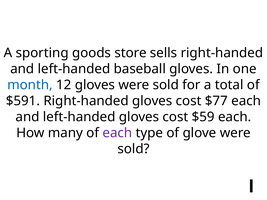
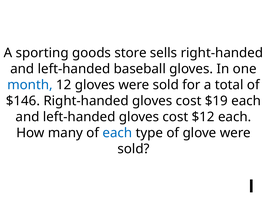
$591: $591 -> $146 (23, 101)
$77: $77 -> $19 (216, 101)
$59: $59 -> $12 (203, 117)
each colour: purple -> blue (117, 133)
